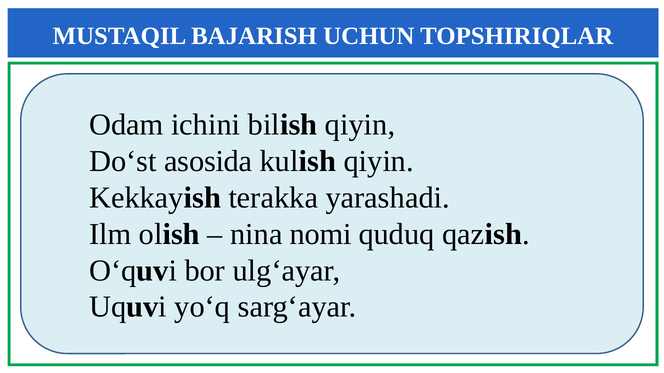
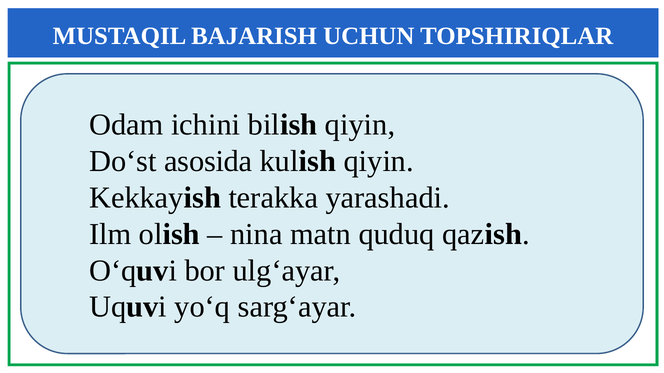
nomi: nomi -> matn (321, 234)
